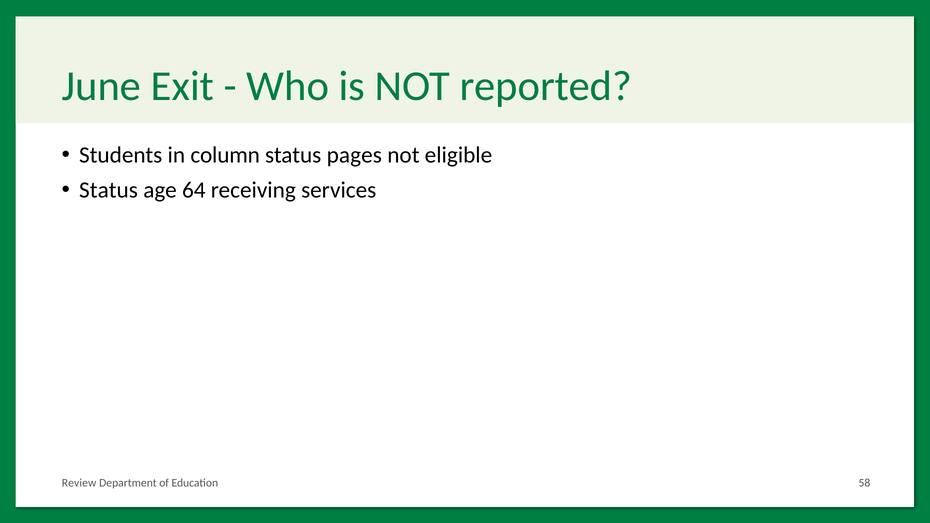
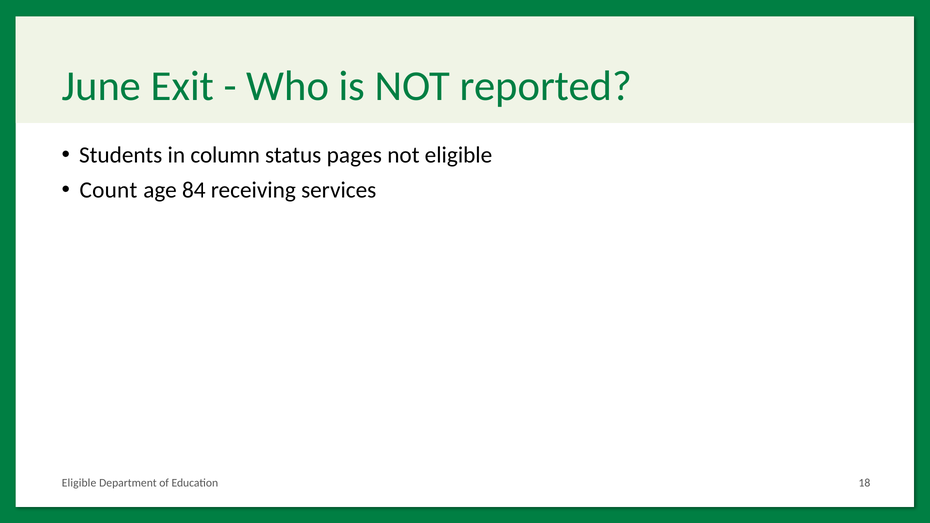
Status: Status -> Count (108, 190)
64: 64 -> 84 (194, 190)
Review: Review -> Eligible (79, 483)
58: 58 -> 18 (864, 483)
